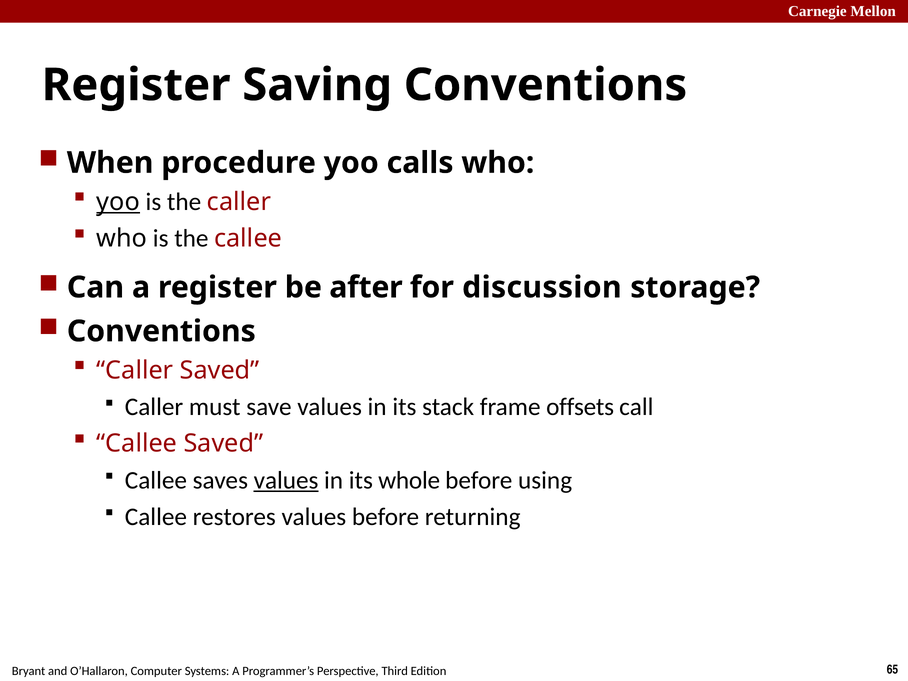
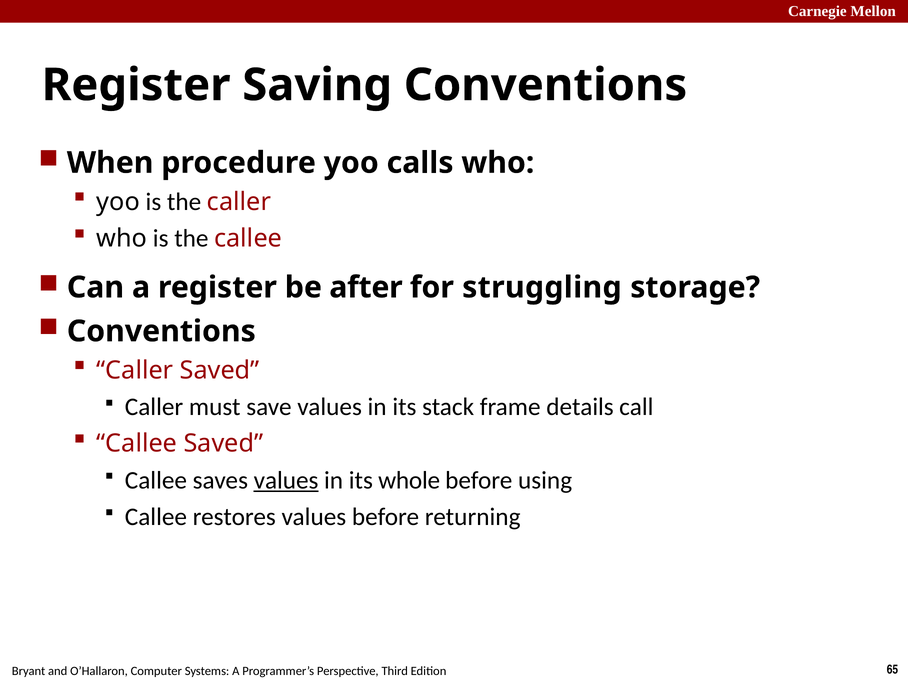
yoo underline: present -> none (118, 202)
discussion: discussion -> struggling (542, 287)
offsets: offsets -> details (580, 407)
